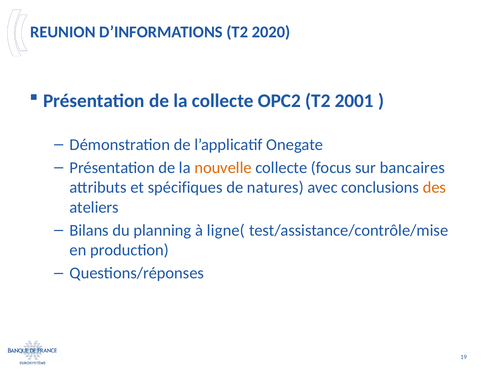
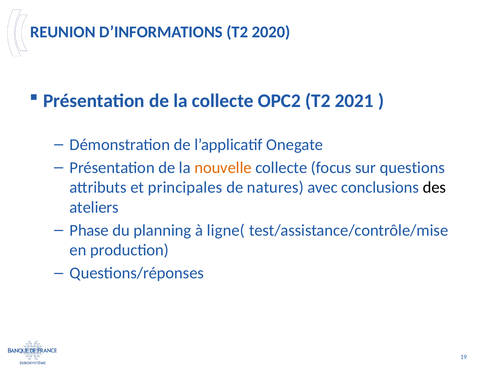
2001: 2001 -> 2021 (354, 101)
bancaires: bancaires -> questions (412, 168)
spécifiques: spécifiques -> principales (185, 188)
des colour: orange -> black (434, 188)
Bilans: Bilans -> Phase (89, 230)
